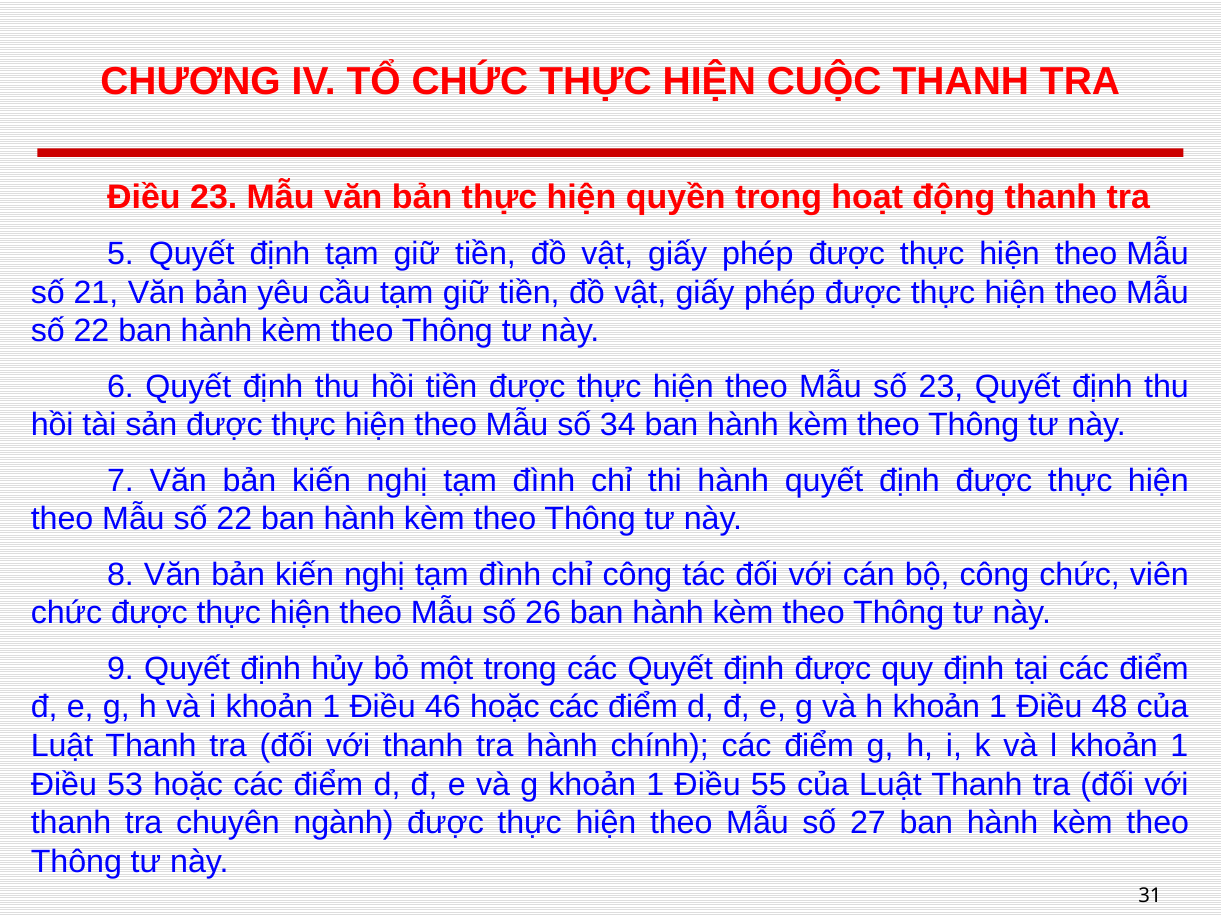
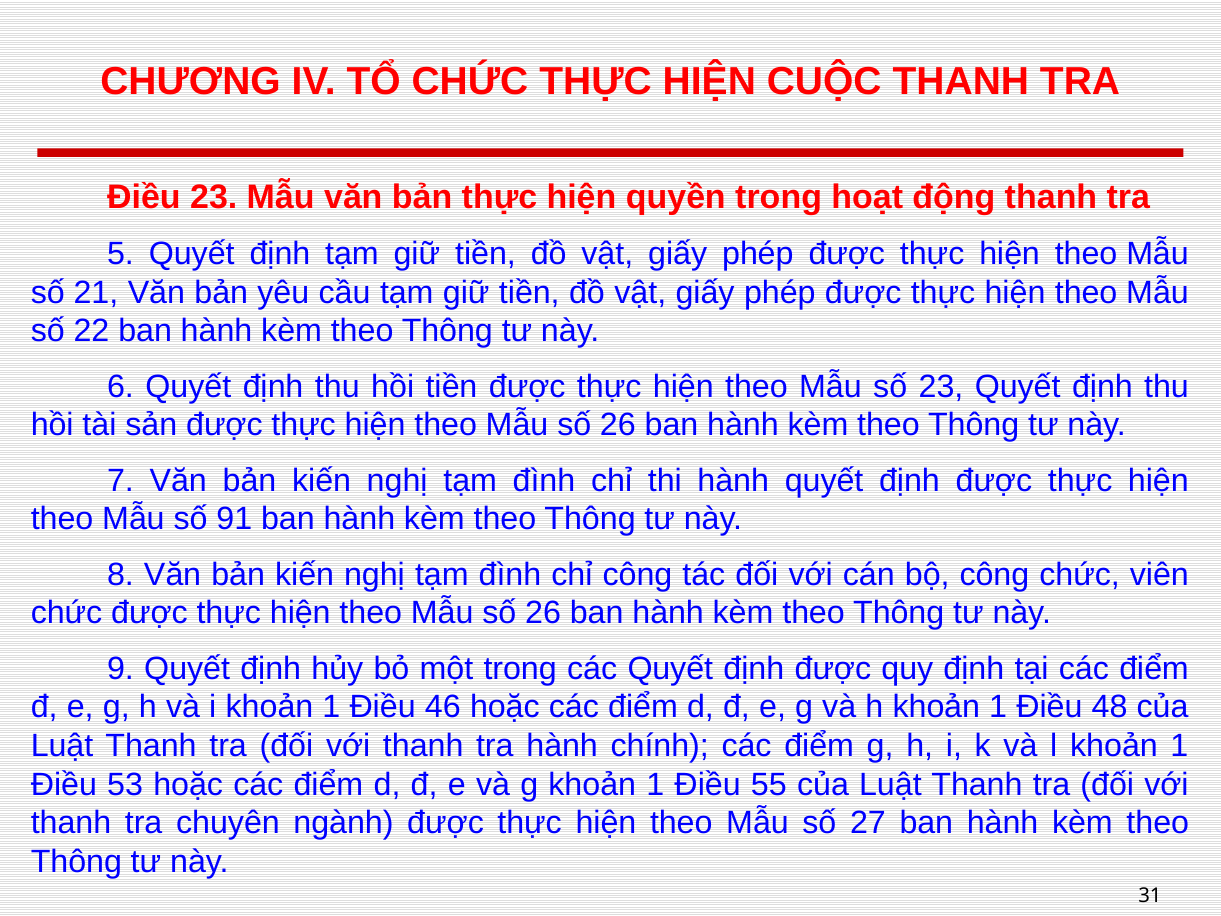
34: 34 -> 26 (618, 425)
22: 22 -> 91 (234, 519)
